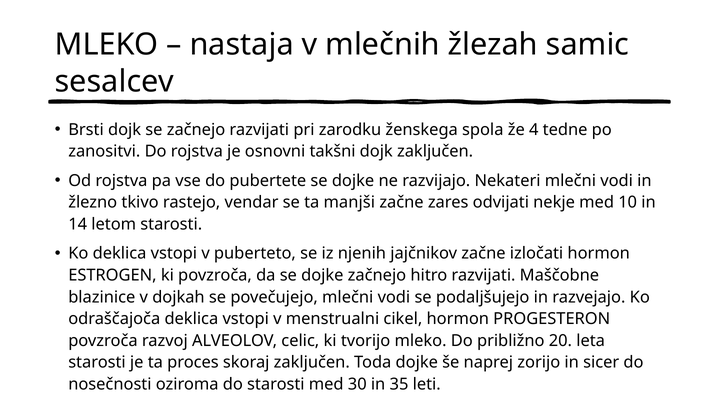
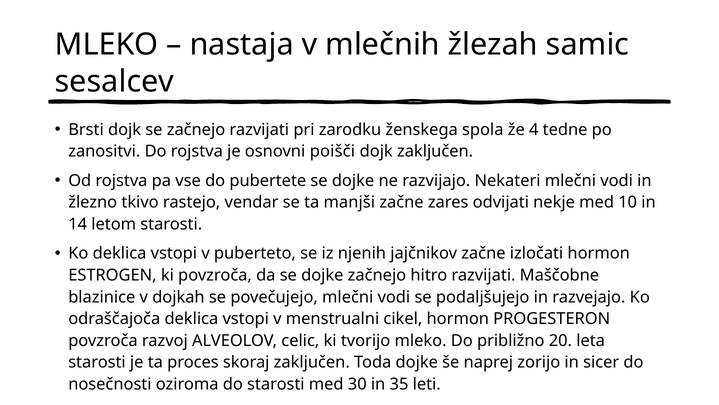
takšni: takšni -> poišči (332, 151)
